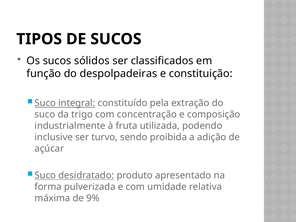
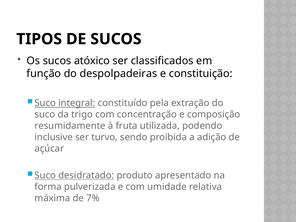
sólidos: sólidos -> atóxico (92, 61)
industrialmente: industrialmente -> resumidamente (70, 126)
9%: 9% -> 7% (93, 198)
